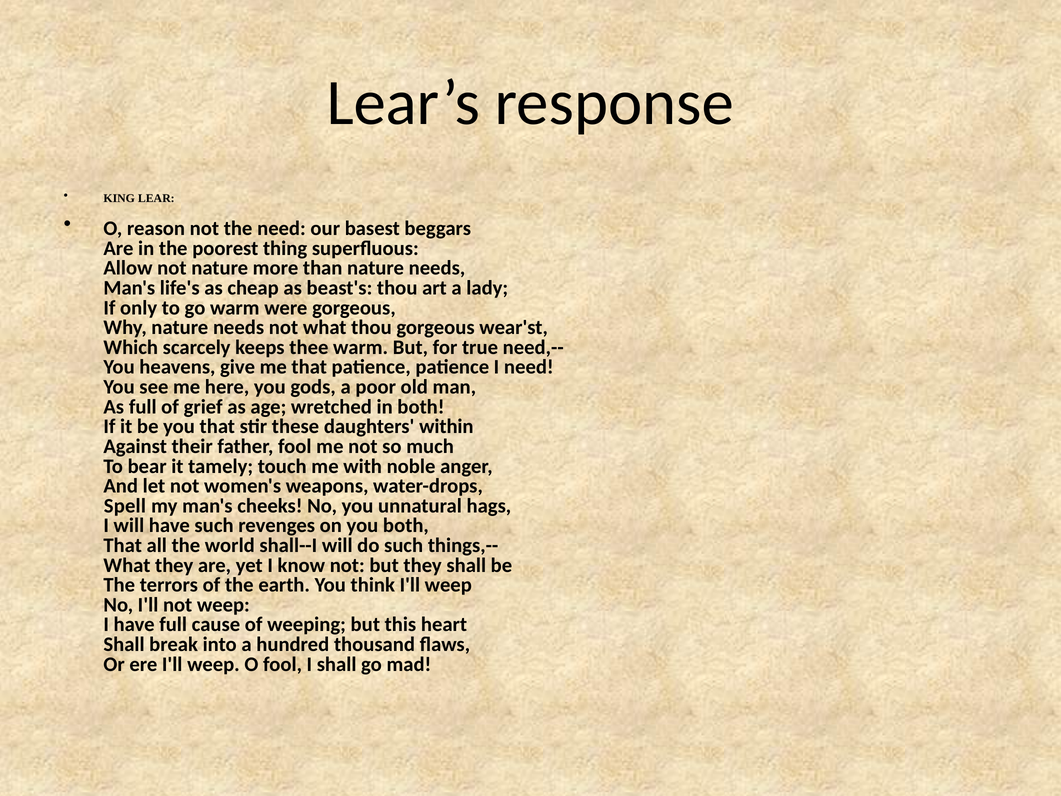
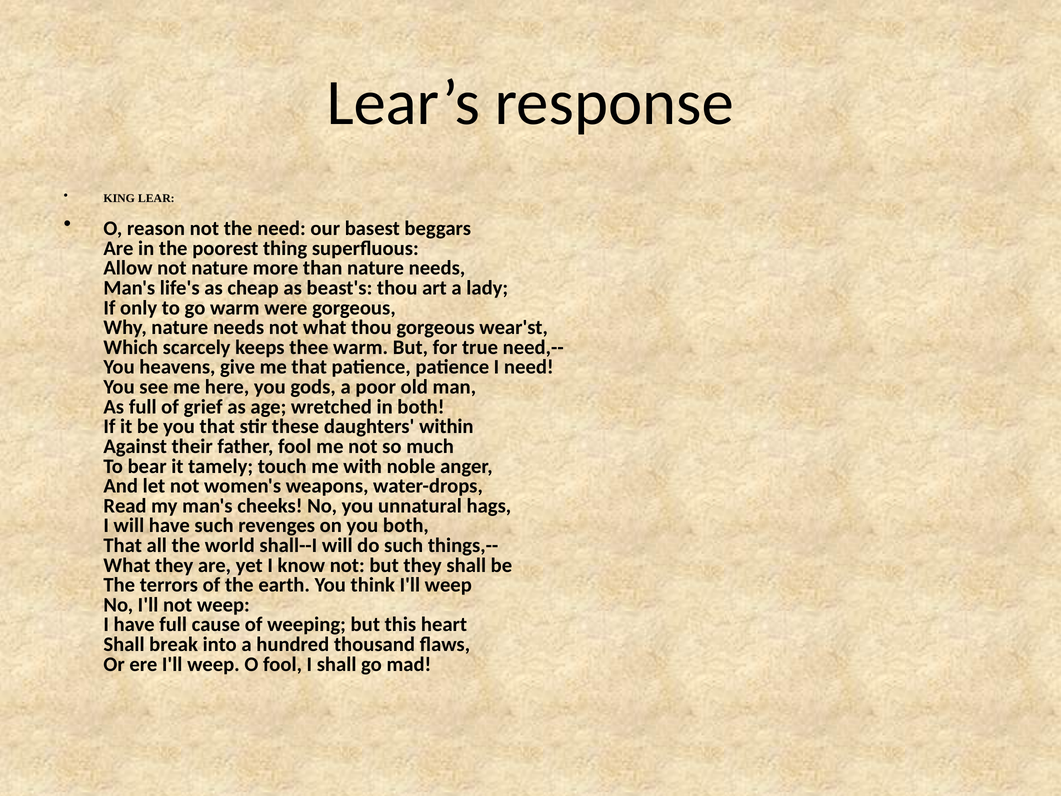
Spell: Spell -> Read (125, 506)
